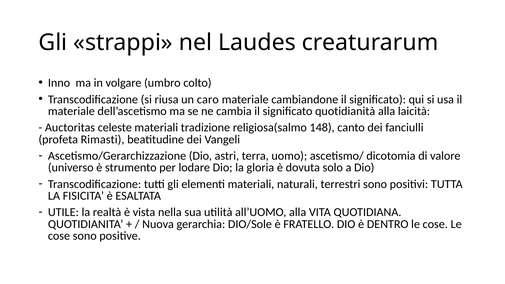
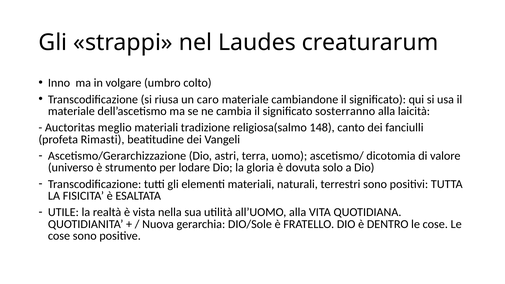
quotidianità: quotidianità -> sosterranno (345, 111)
celeste: celeste -> meglio (115, 128)
